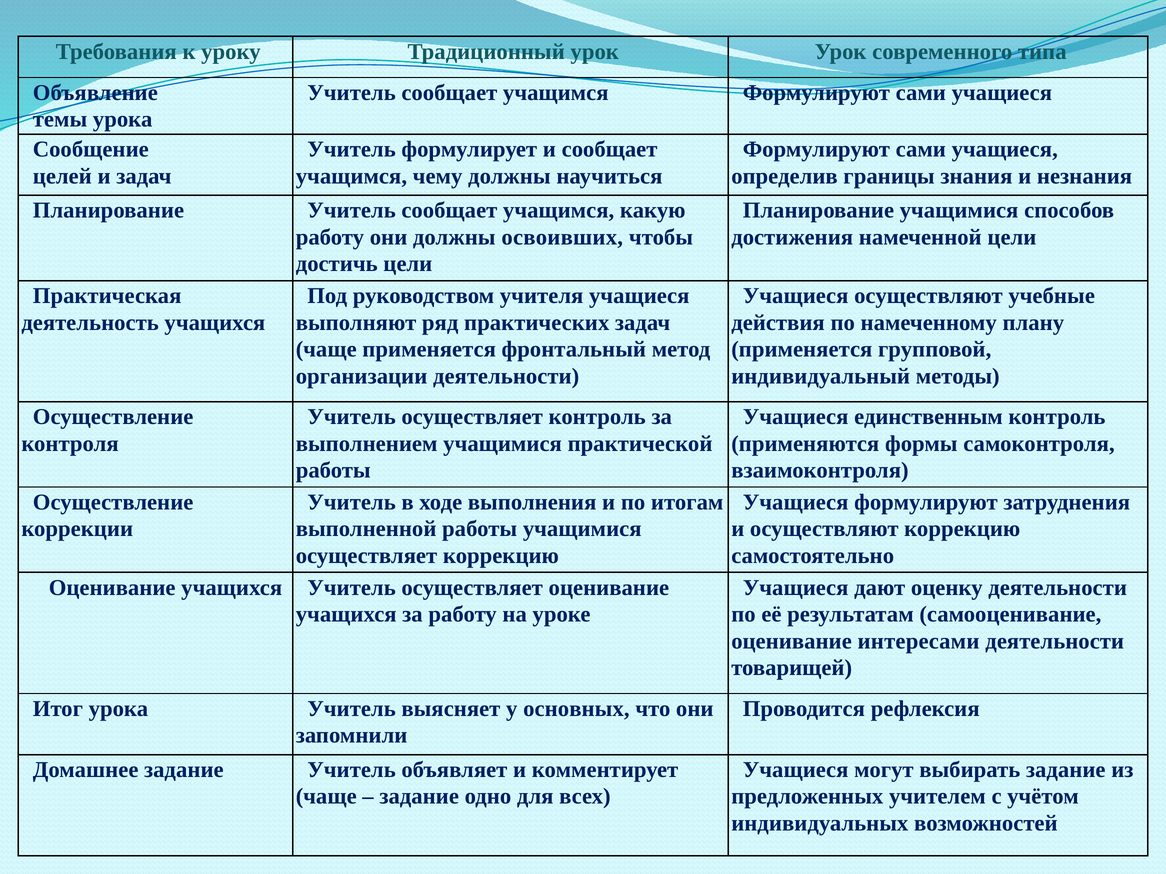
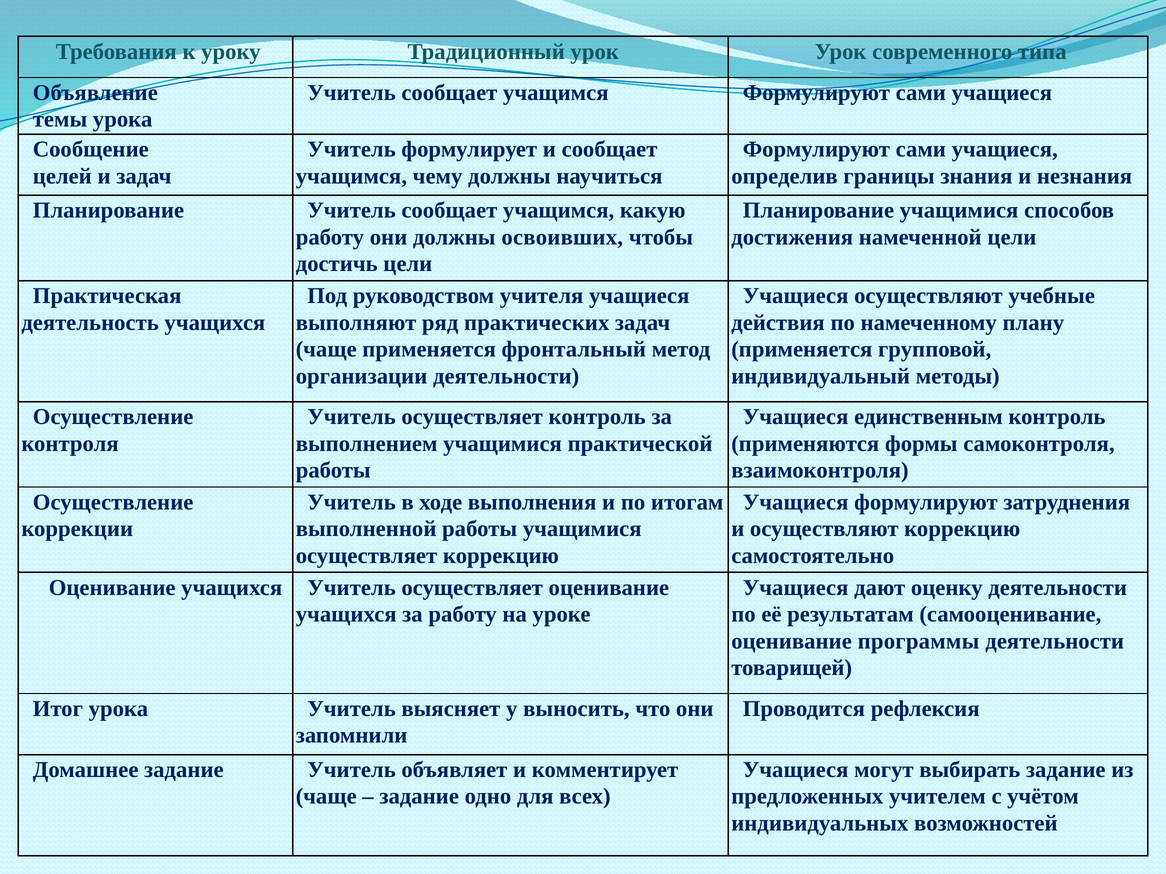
интересами: интересами -> программы (918, 642)
основных: основных -> выносить (576, 709)
